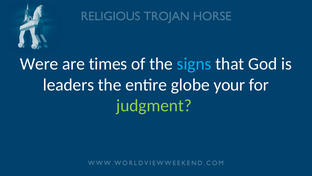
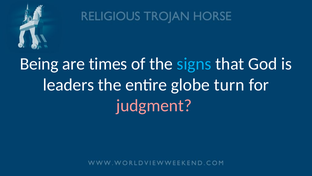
Were: Were -> Being (39, 64)
your: your -> turn (229, 85)
judgment colour: light green -> pink (154, 105)
